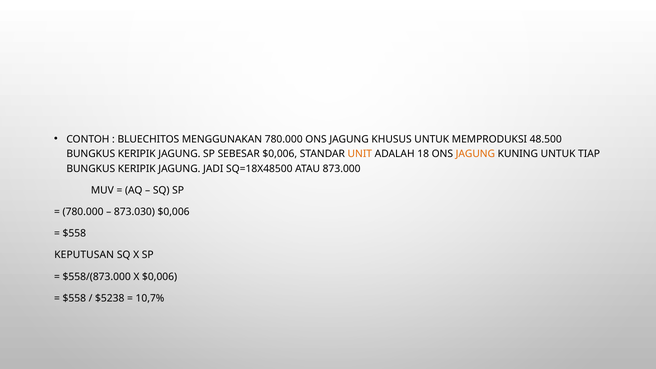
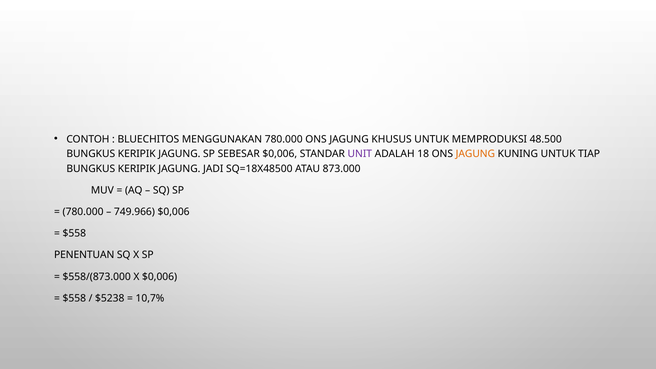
UNIT colour: orange -> purple (360, 154)
873.030: 873.030 -> 749.966 (134, 212)
KEPUTUSAN: KEPUTUSAN -> PENENTUAN (84, 255)
